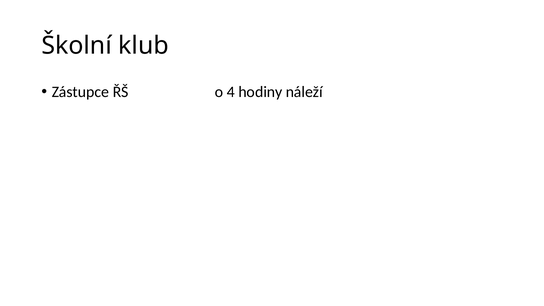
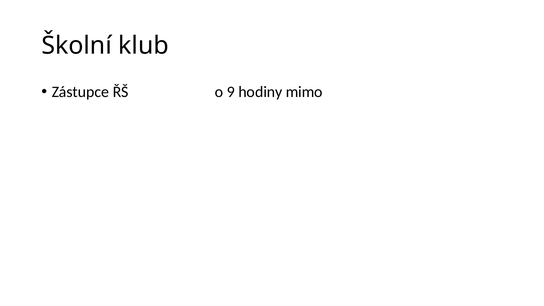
4: 4 -> 9 (231, 92)
náleží: náleží -> mimo (304, 92)
